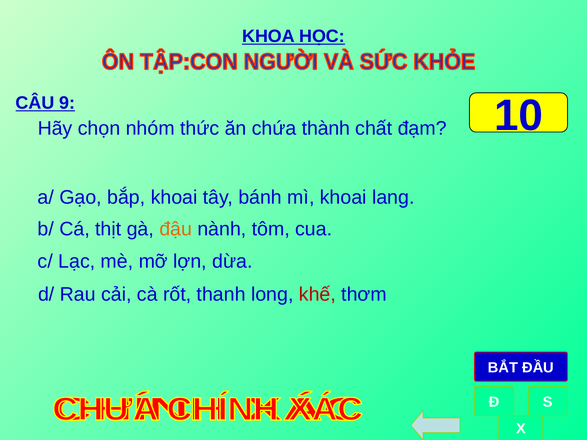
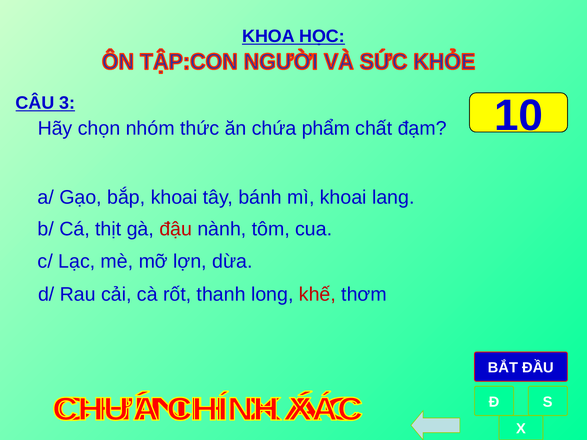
9: 9 -> 3 (67, 103)
thành: thành -> phẩm (326, 128)
đậu colour: orange -> red (176, 229)
